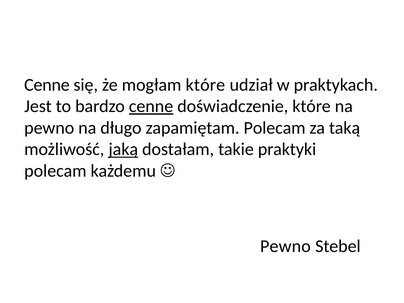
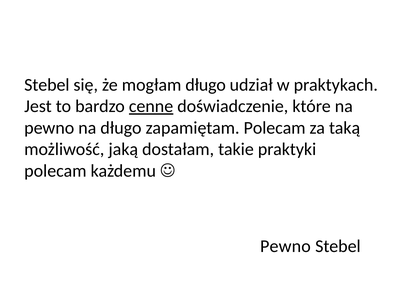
Cenne: Cenne -> Stebel (47, 85)
mogłam które: które -> długo (206, 85)
jaką underline: present -> none (123, 149)
